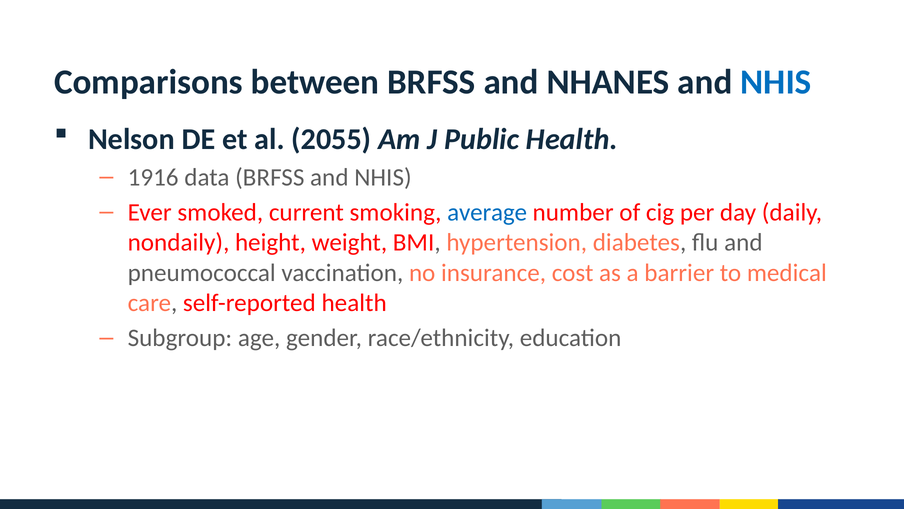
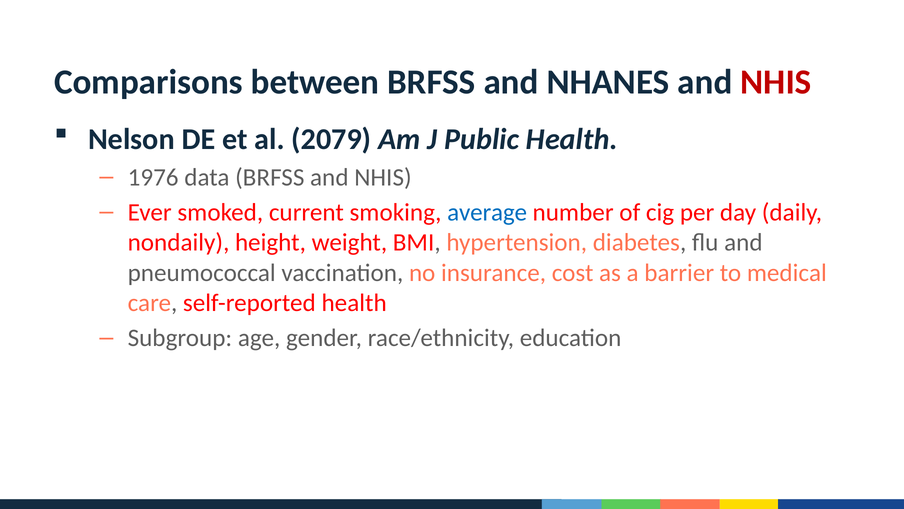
NHIS colour: blue -> red (776, 82)
2055: 2055 -> 2079 (331, 139)
1916: 1916 -> 1976 (153, 177)
